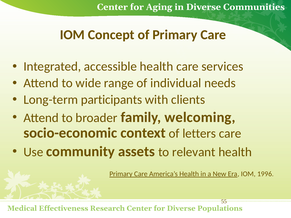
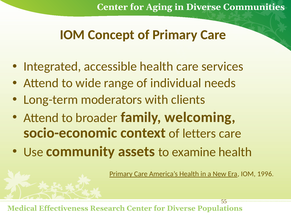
participants: participants -> moderators (111, 100)
relevant: relevant -> examine (194, 152)
